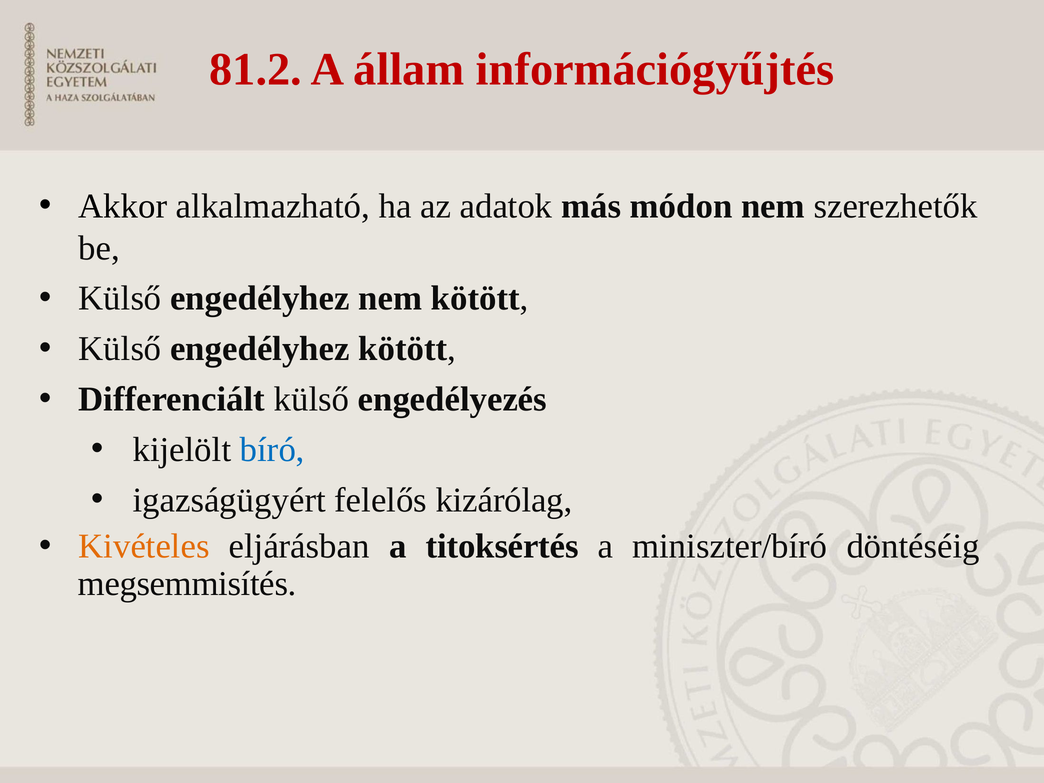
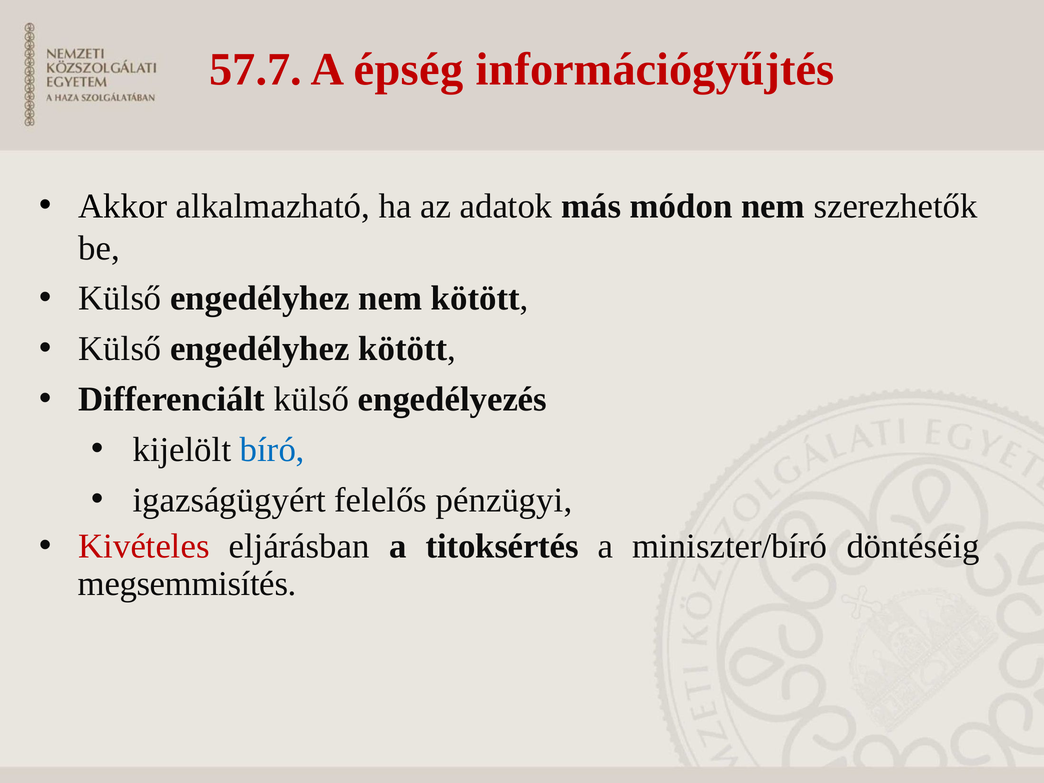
81.2: 81.2 -> 57.7 (256, 69)
állam: állam -> épség (409, 69)
kizárólag: kizárólag -> pénzügyi (504, 500)
Kivételes colour: orange -> red (144, 546)
